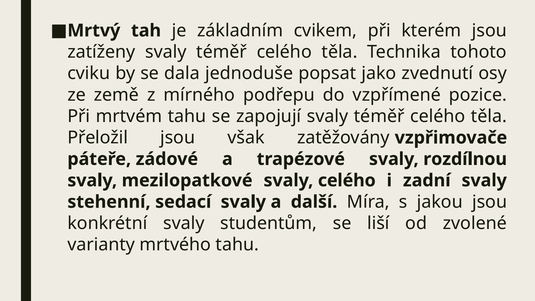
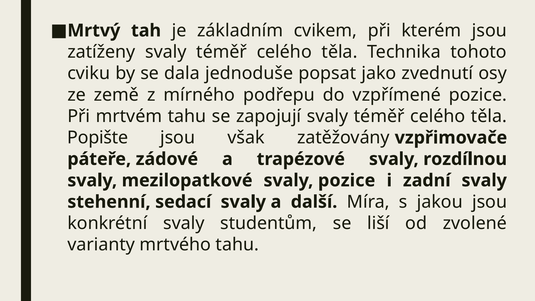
Přeložil: Přeložil -> Popište (98, 138)
svaly celého: celého -> pozice (347, 180)
